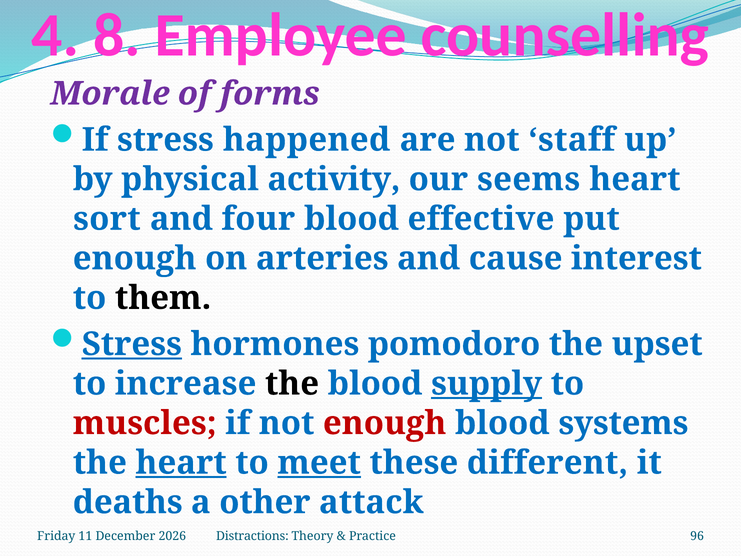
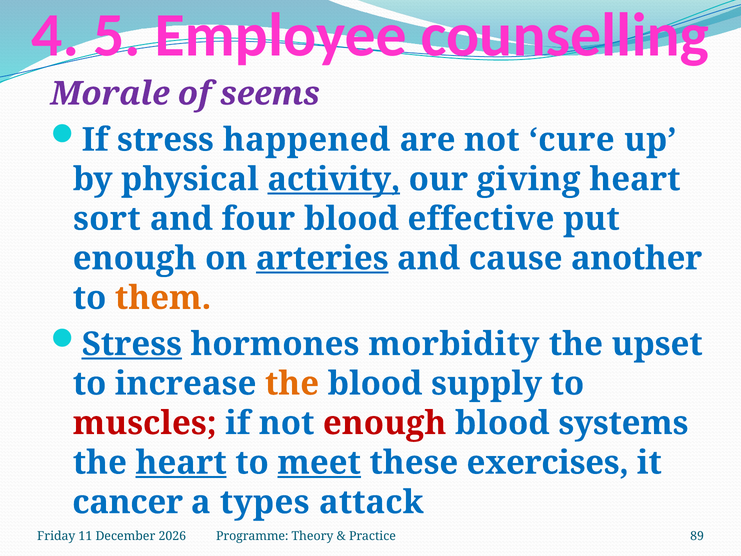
8: 8 -> 5 (117, 35)
forms: forms -> seems (270, 94)
staff: staff -> cure (572, 140)
activity underline: none -> present (334, 179)
seems: seems -> giving (529, 179)
arteries underline: none -> present (322, 258)
interest: interest -> another (637, 258)
them colour: black -> orange (163, 298)
pomodoro: pomodoro -> morbidity (454, 344)
the colour: black -> orange (292, 384)
supply underline: present -> none (487, 384)
different: different -> exercises (548, 463)
deaths: deaths -> cancer (128, 502)
other: other -> types (265, 502)
Distractions: Distractions -> Programme (252, 536)
96: 96 -> 89 (697, 536)
